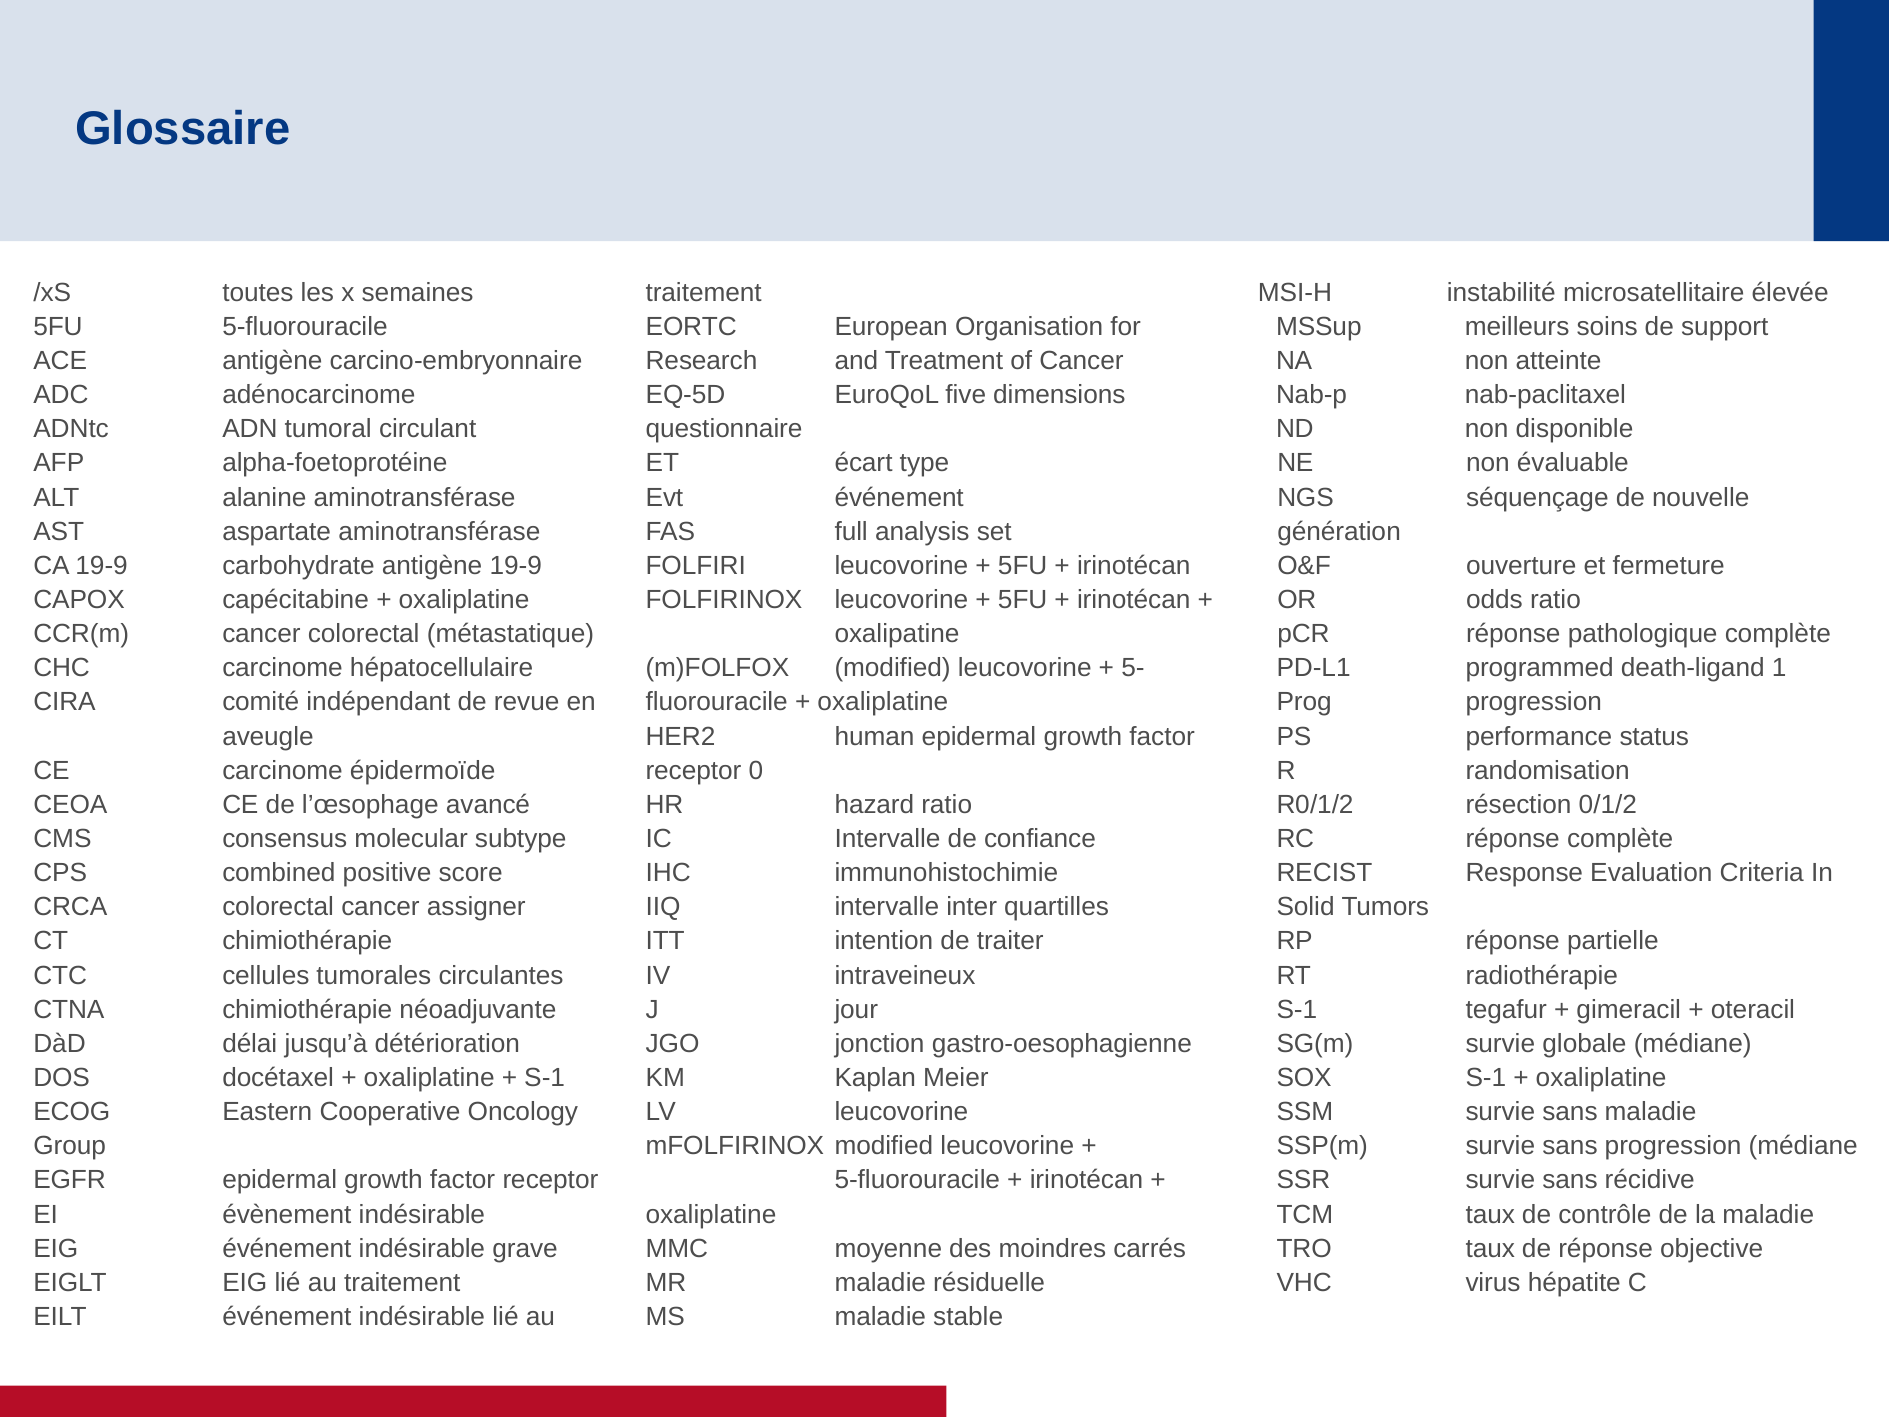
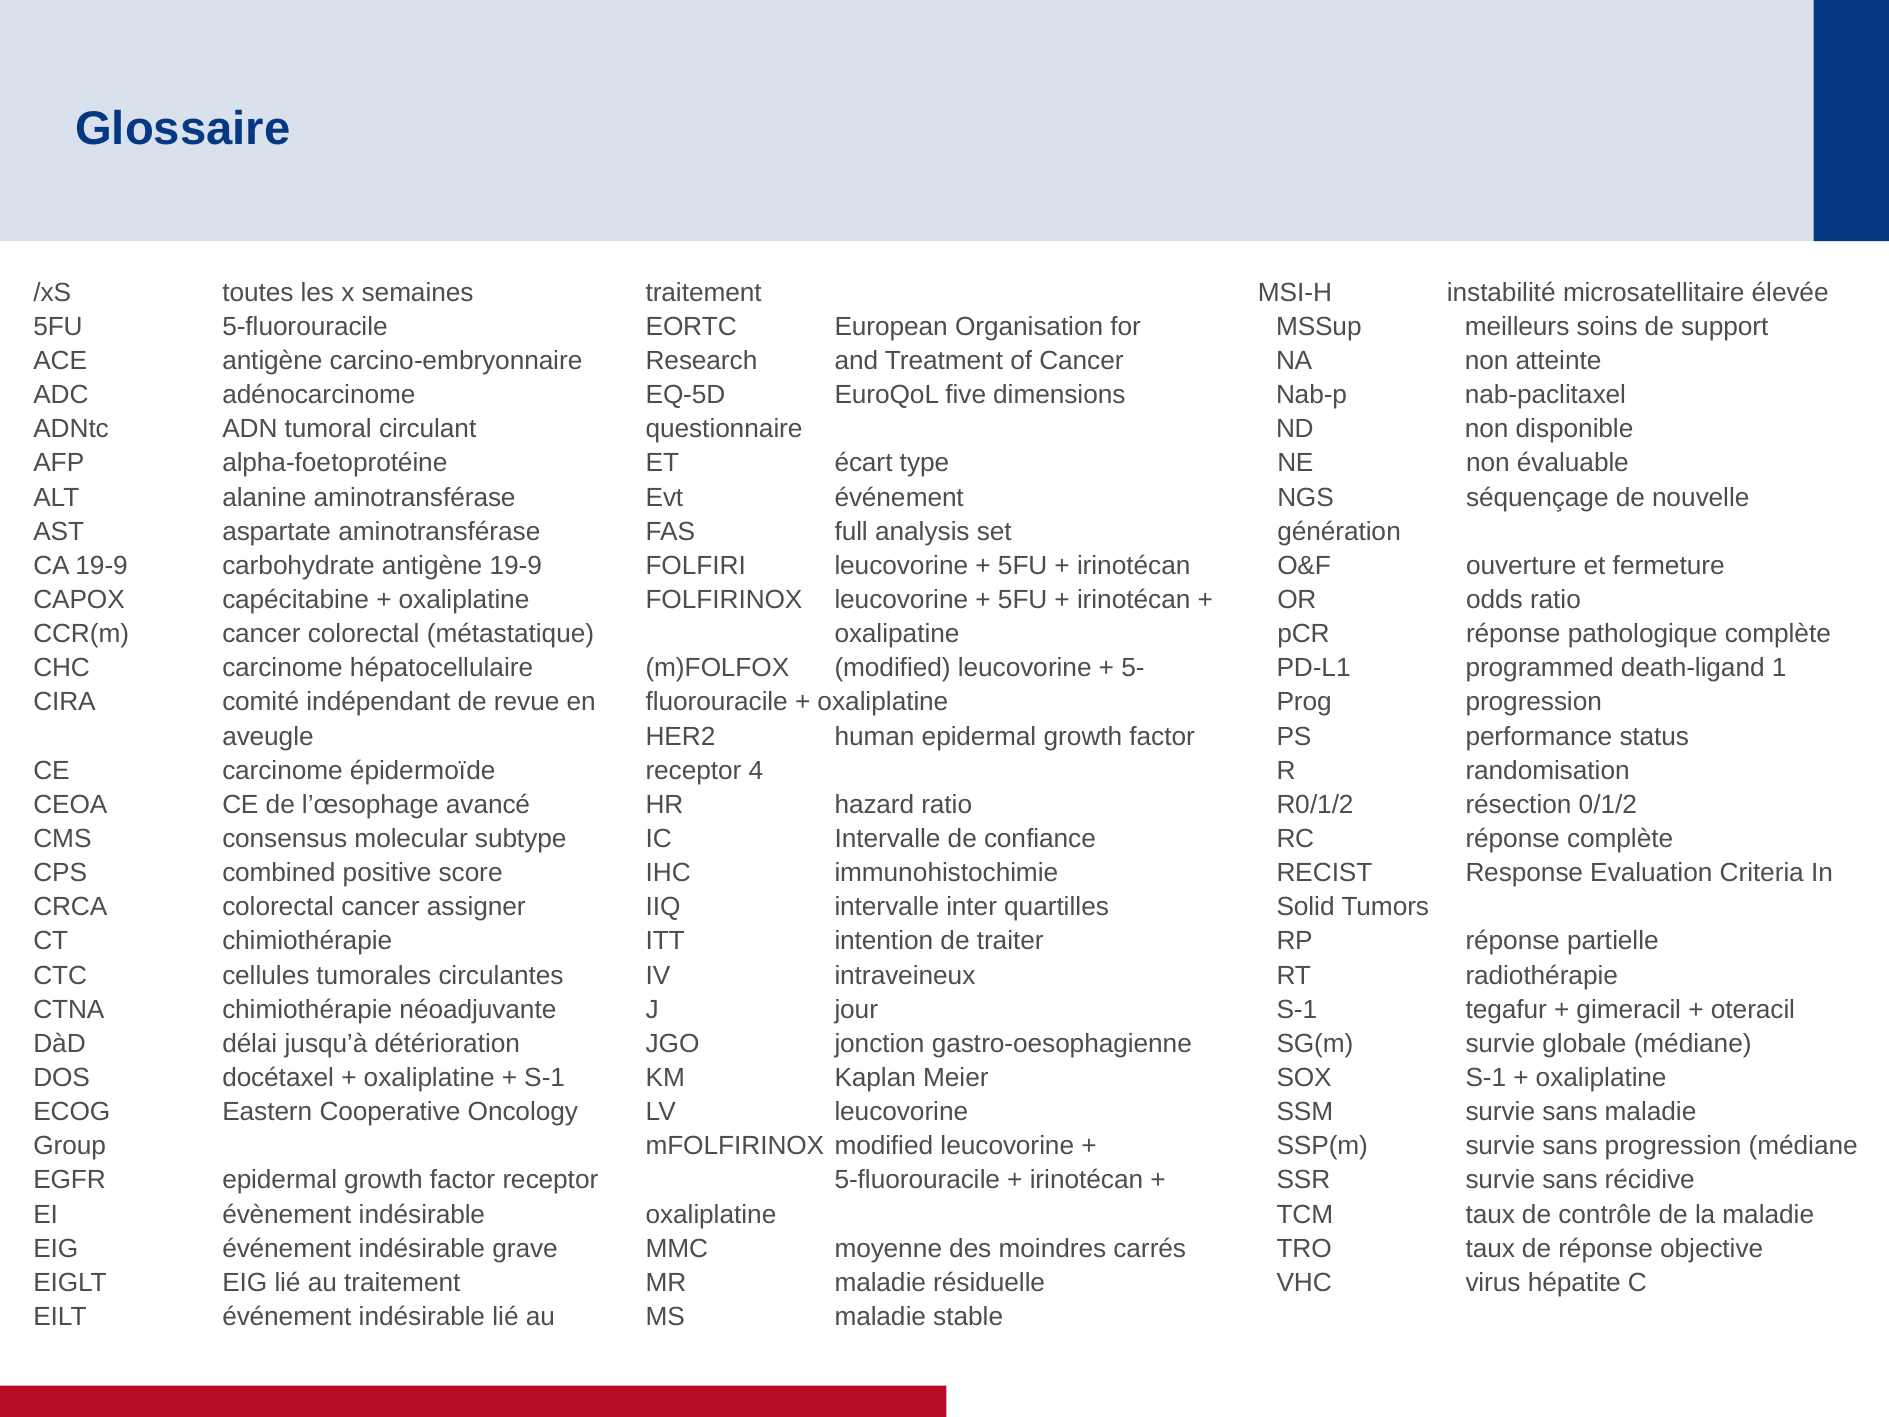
0: 0 -> 4 (756, 770)
